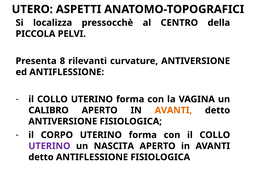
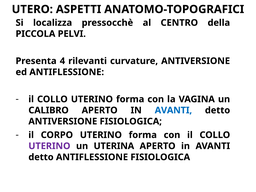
8: 8 -> 4 (62, 61)
AVANTI colour: orange -> blue (173, 110)
NASCITA: NASCITA -> UTERINA (114, 146)
